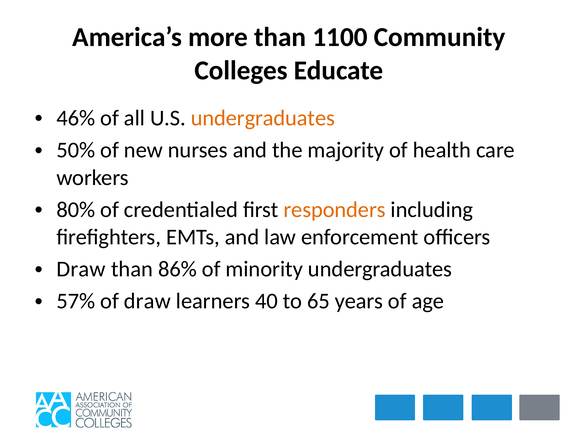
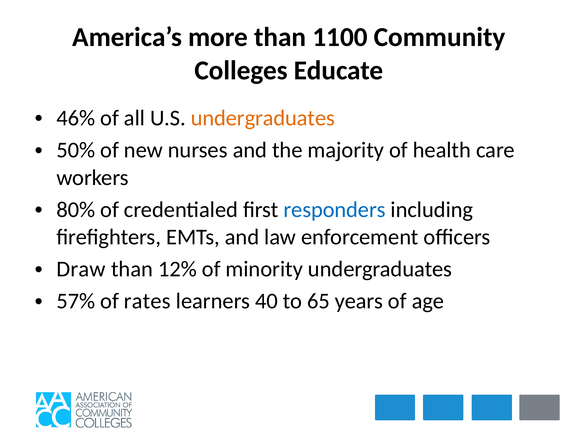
responders colour: orange -> blue (335, 209)
86%: 86% -> 12% (177, 269)
of draw: draw -> rates (147, 301)
